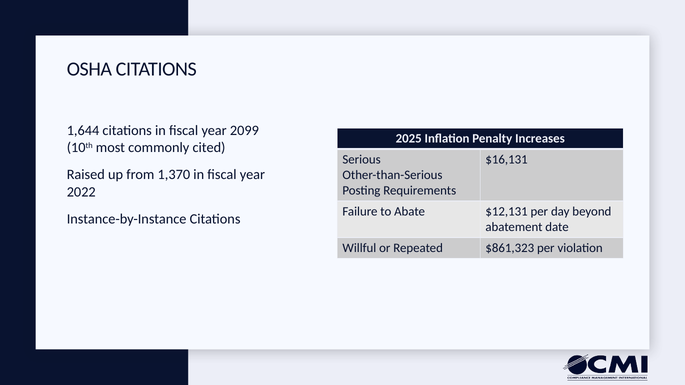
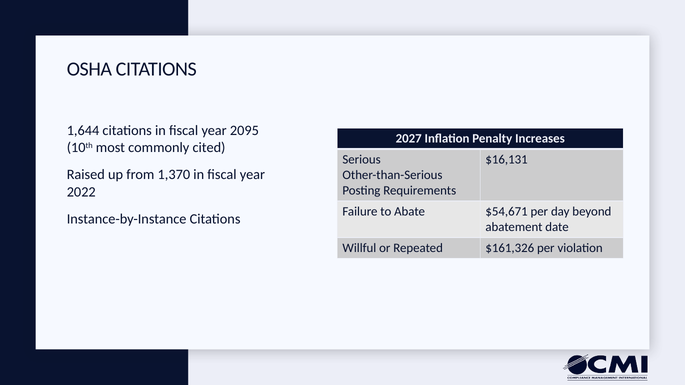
2099: 2099 -> 2095 (244, 131)
2025: 2025 -> 2027 (409, 139)
$12,131: $12,131 -> $54,671 (507, 212)
$861,323: $861,323 -> $161,326 (510, 248)
